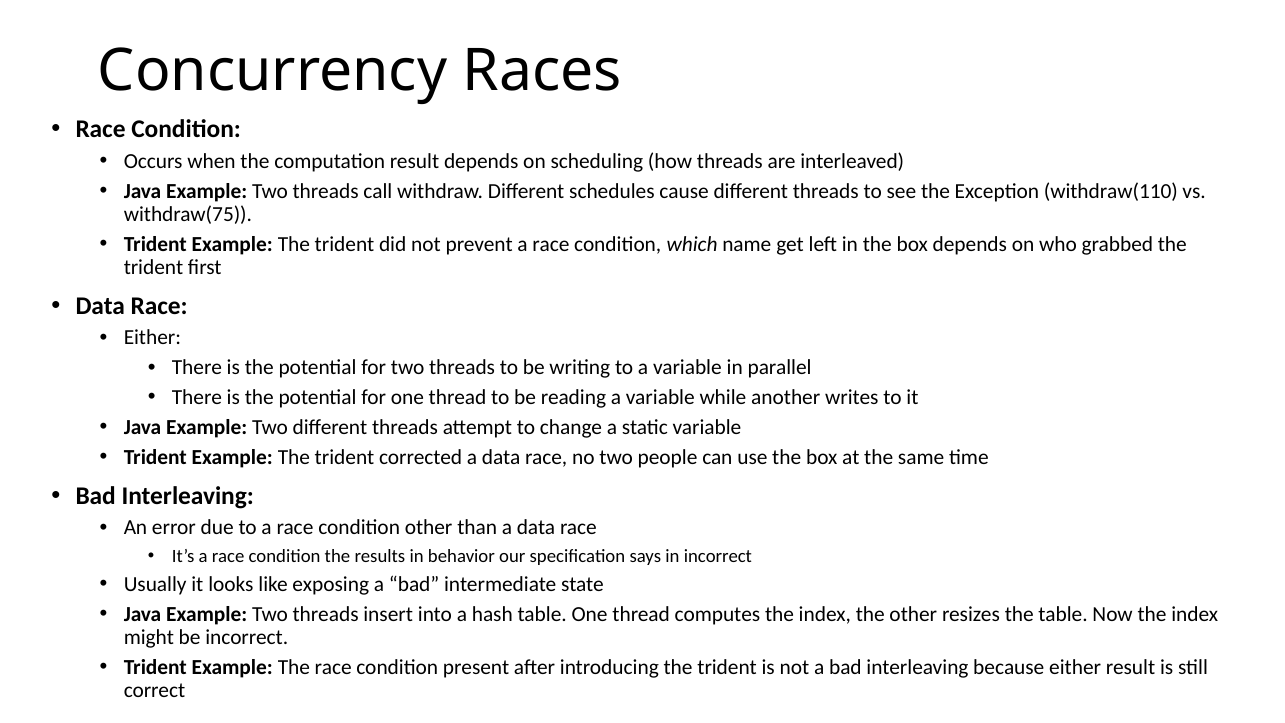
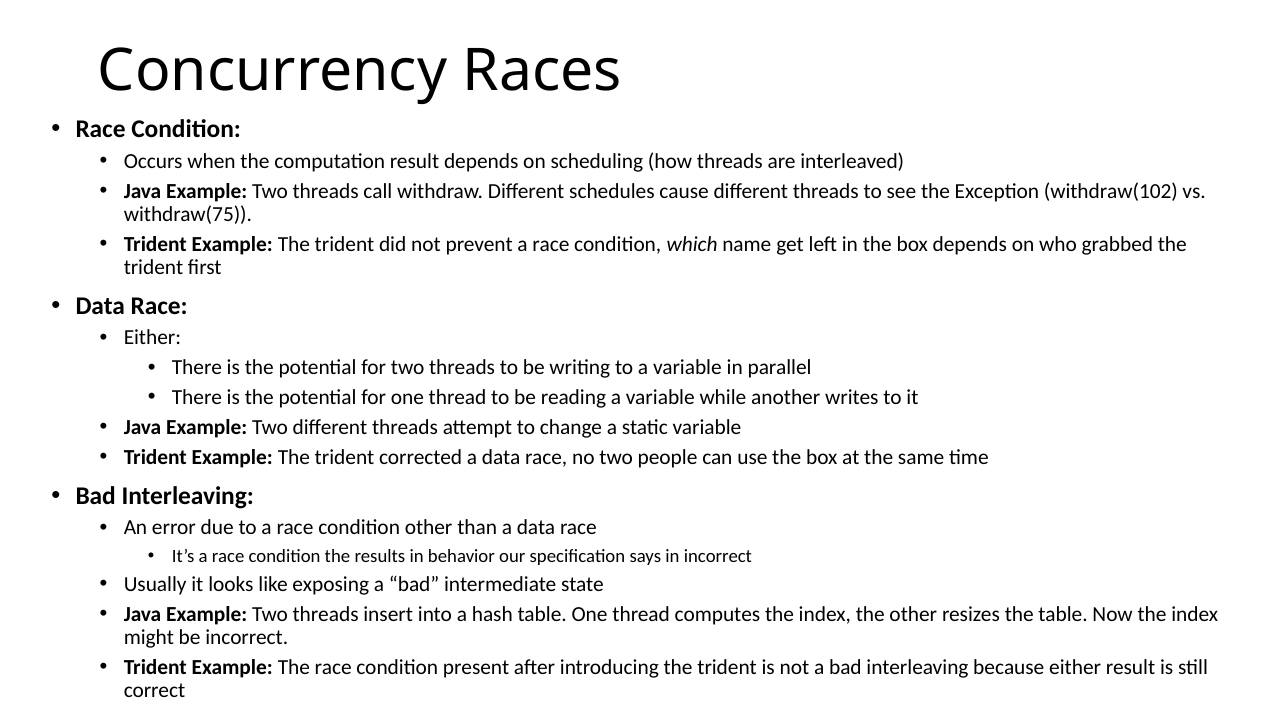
withdraw(110: withdraw(110 -> withdraw(102 (1111, 191)
